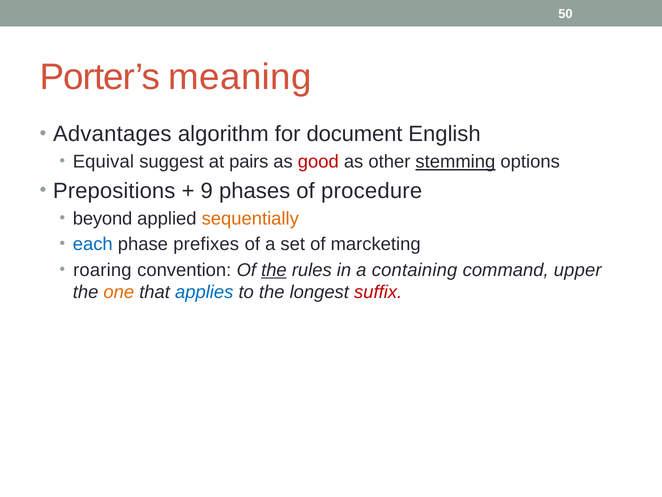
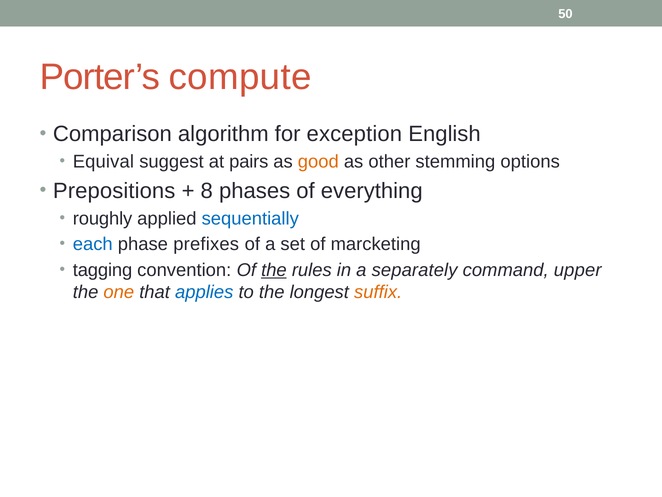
meaning: meaning -> compute (240, 77)
Advantages: Advantages -> Comparison (112, 134)
document: document -> exception (354, 134)
good colour: red -> orange (318, 162)
stemming underline: present -> none (455, 162)
9: 9 -> 8 (207, 191)
procedure: procedure -> everything (372, 191)
beyond: beyond -> roughly (103, 218)
sequentially colour: orange -> blue (250, 218)
roaring: roaring -> tagging (103, 270)
containing: containing -> separately (415, 270)
suffix colour: red -> orange (378, 292)
